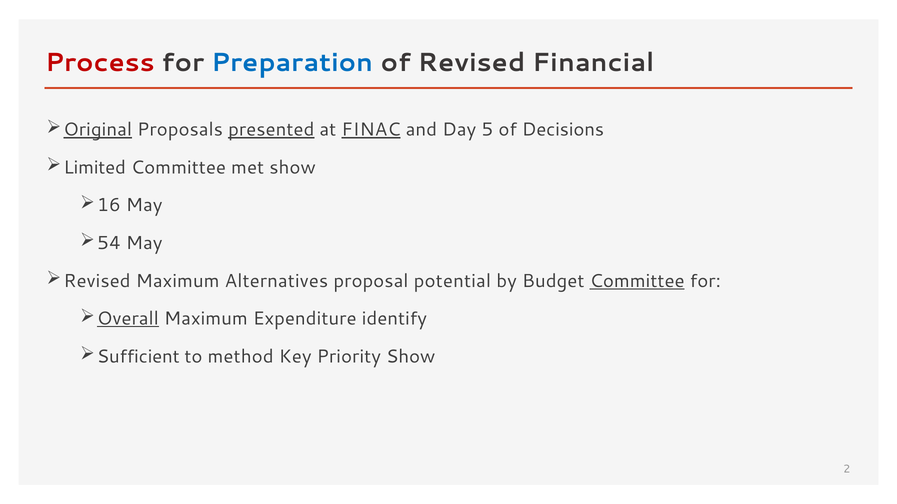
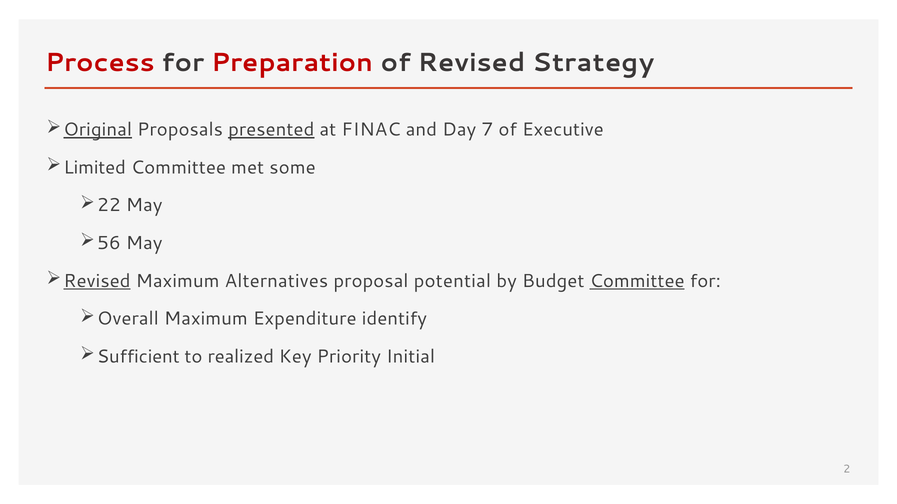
Preparation colour: blue -> red (292, 63)
Financial: Financial -> Strategy (593, 63)
FINAC underline: present -> none (371, 130)
5: 5 -> 7 (487, 130)
Decisions: Decisions -> Executive (563, 130)
met show: show -> some (293, 168)
16: 16 -> 22 (109, 206)
54: 54 -> 56 (109, 243)
Revised underline: none -> present (97, 281)
Overall underline: present -> none (128, 319)
method: method -> realized (241, 357)
Priority Show: Show -> Initial (411, 357)
